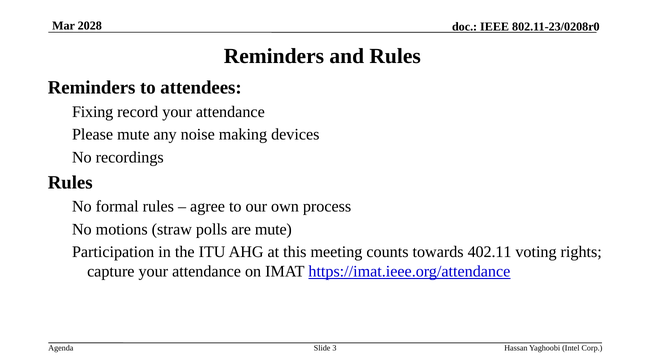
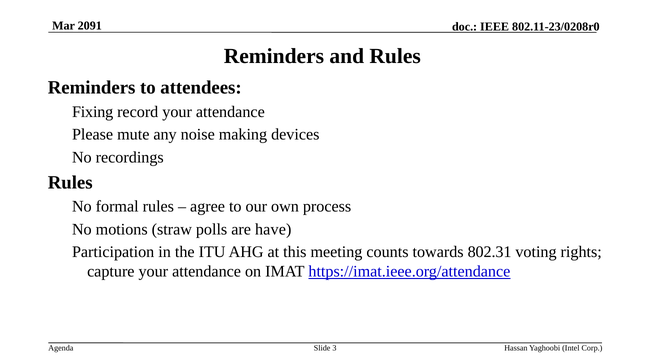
2028: 2028 -> 2091 (90, 26)
are mute: mute -> have (273, 229)
402.11: 402.11 -> 802.31 (490, 252)
